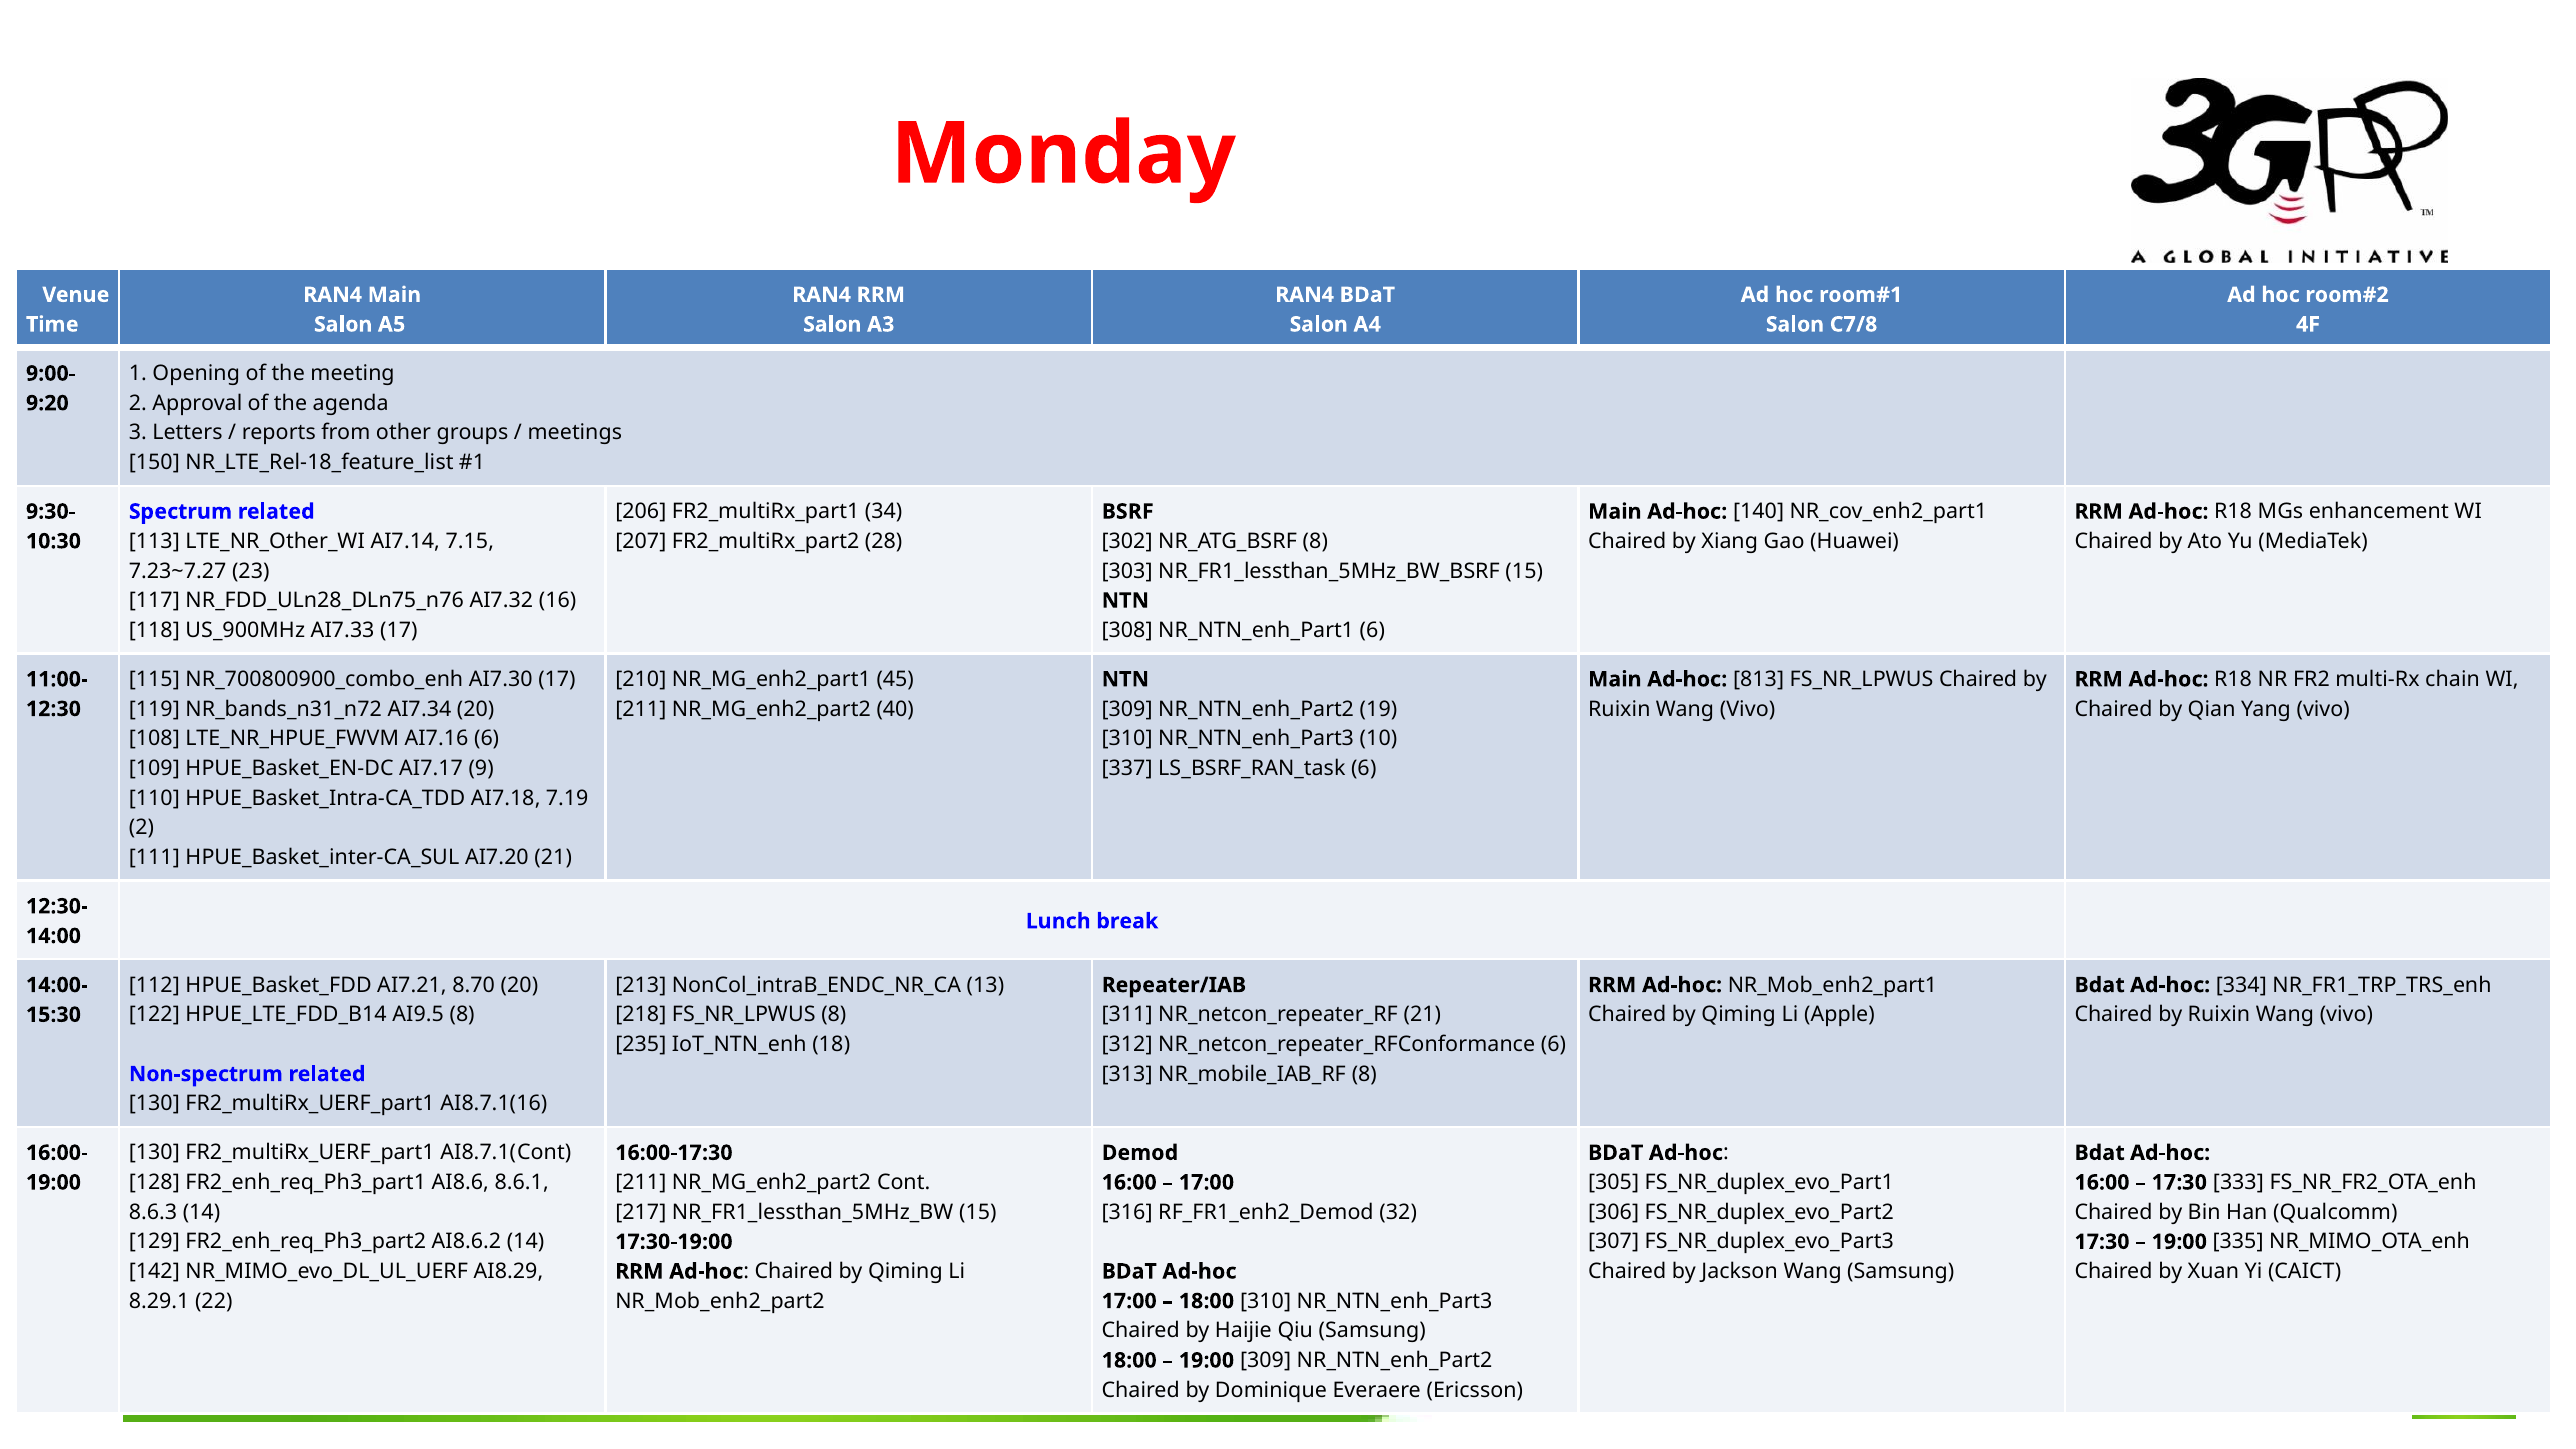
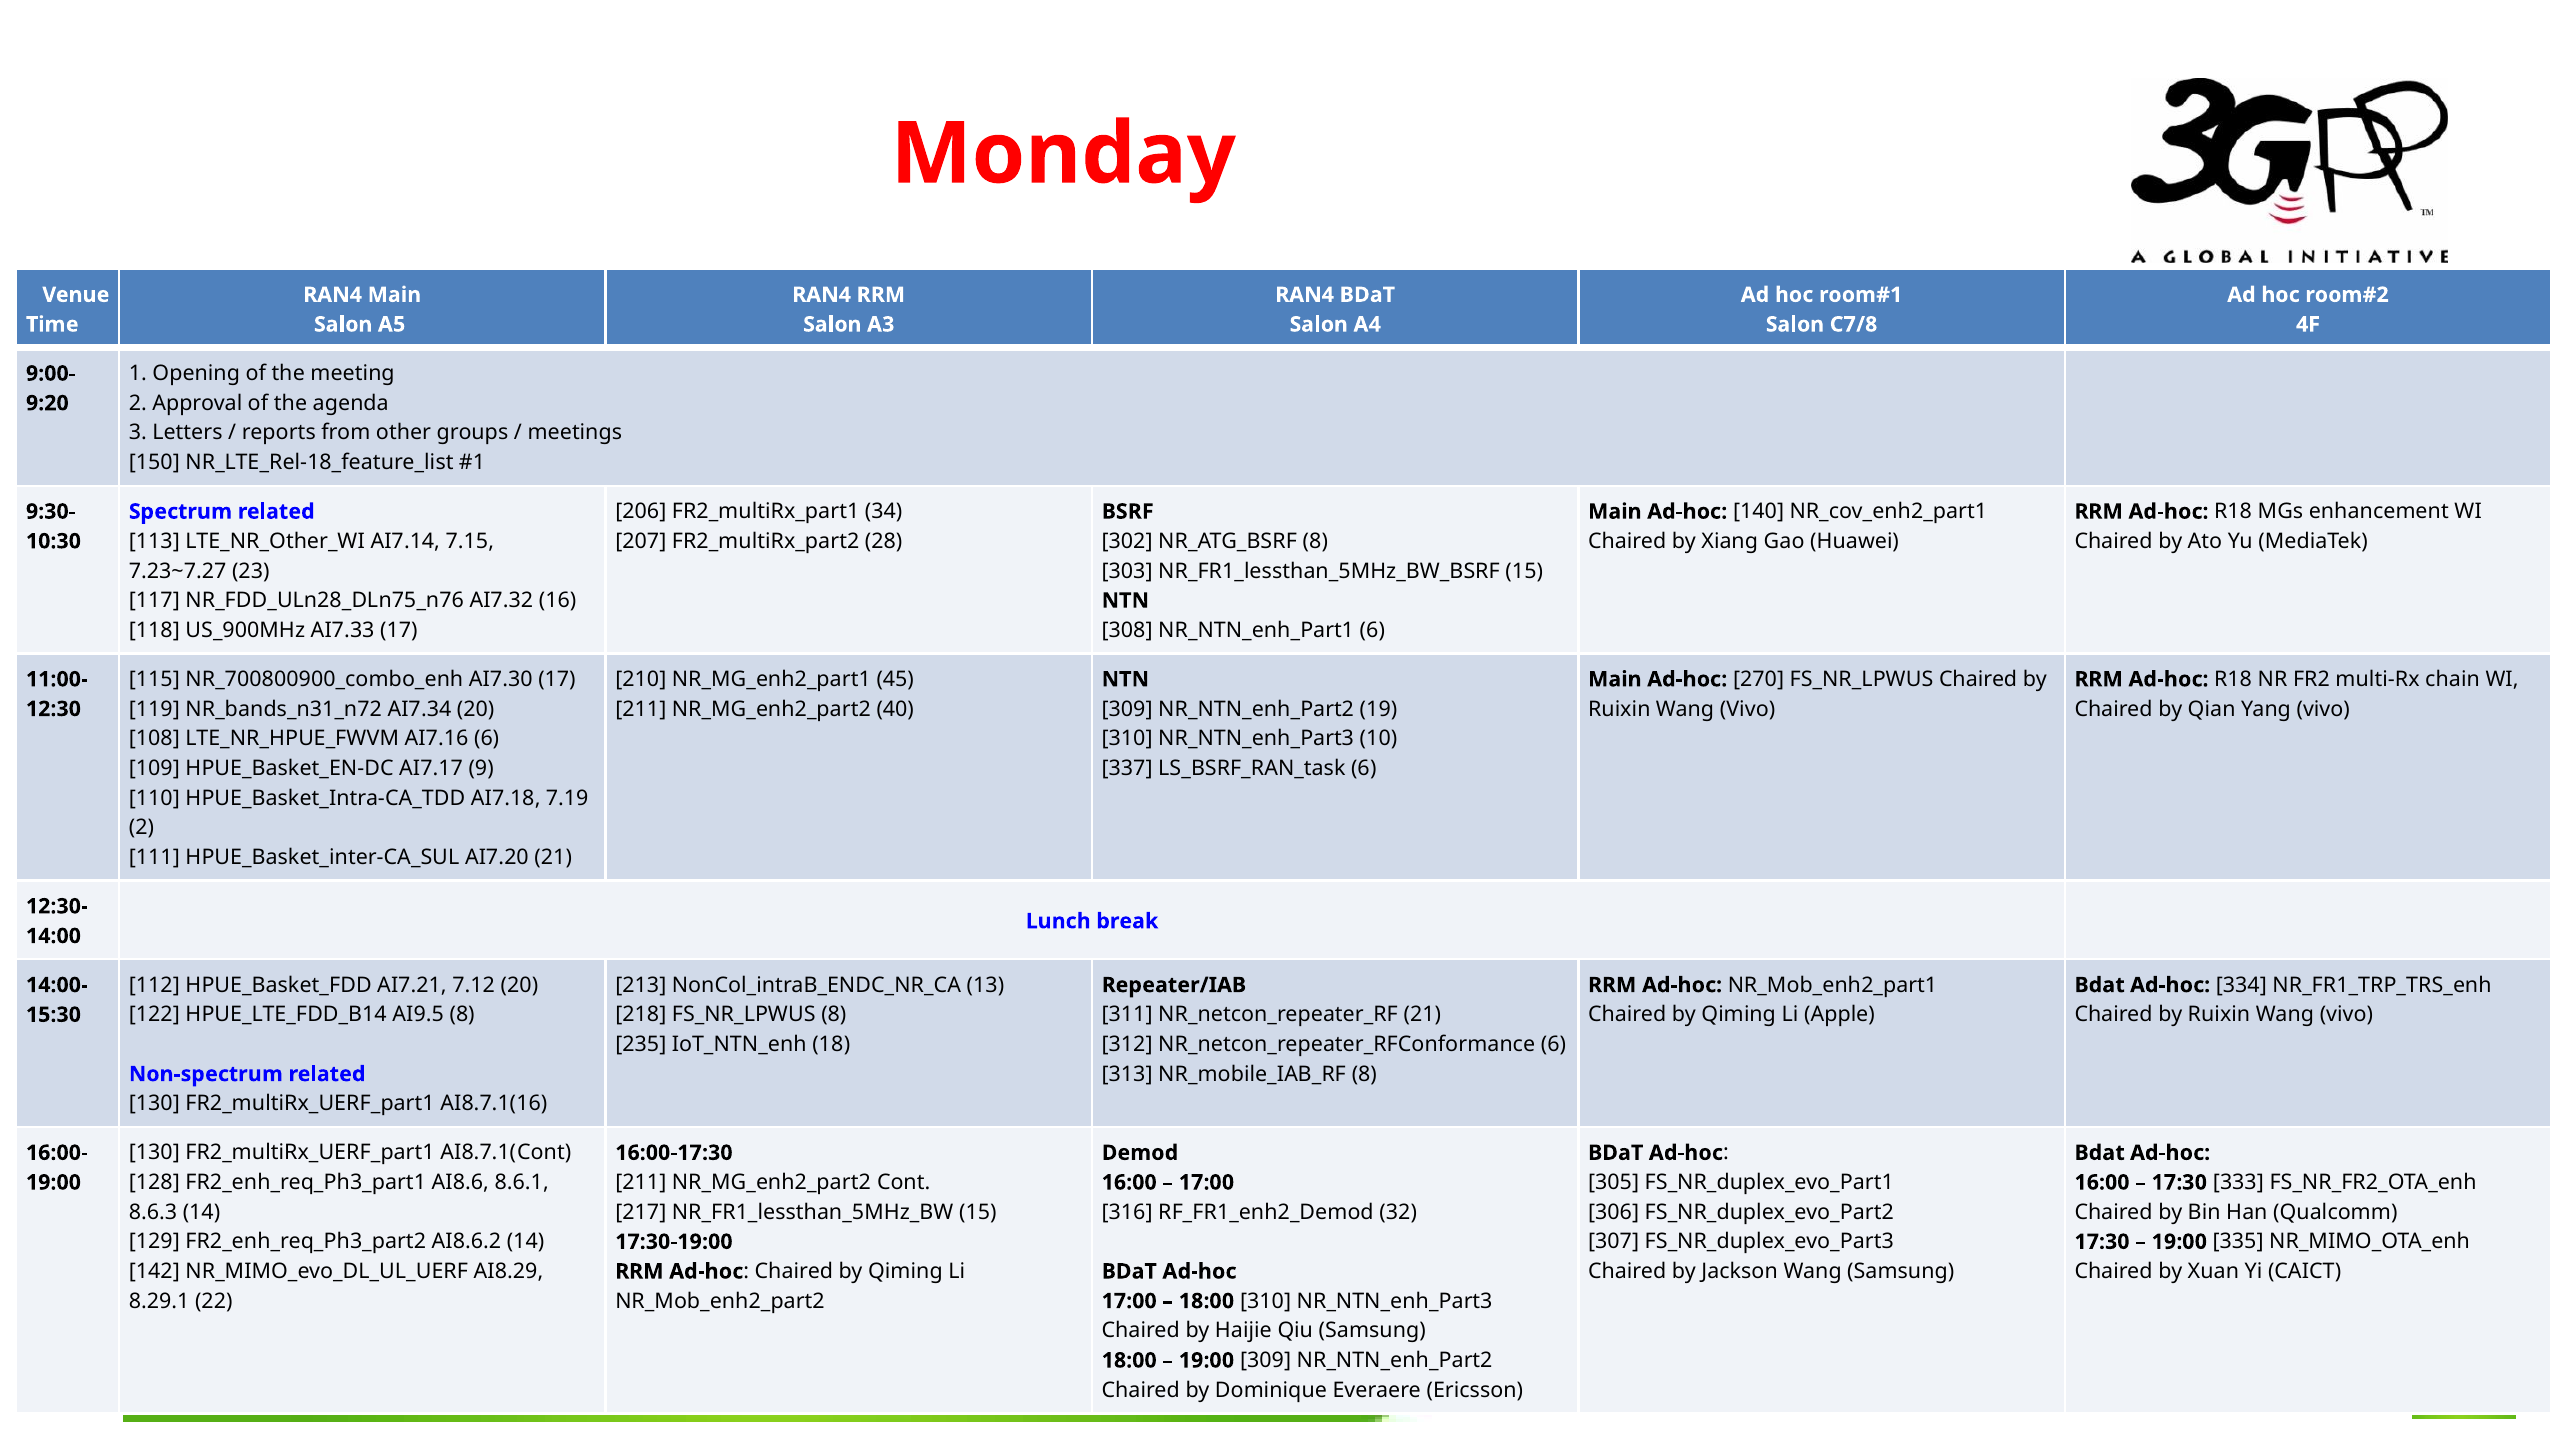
813: 813 -> 270 (1759, 679)
8.70: 8.70 -> 7.12 (474, 985)
